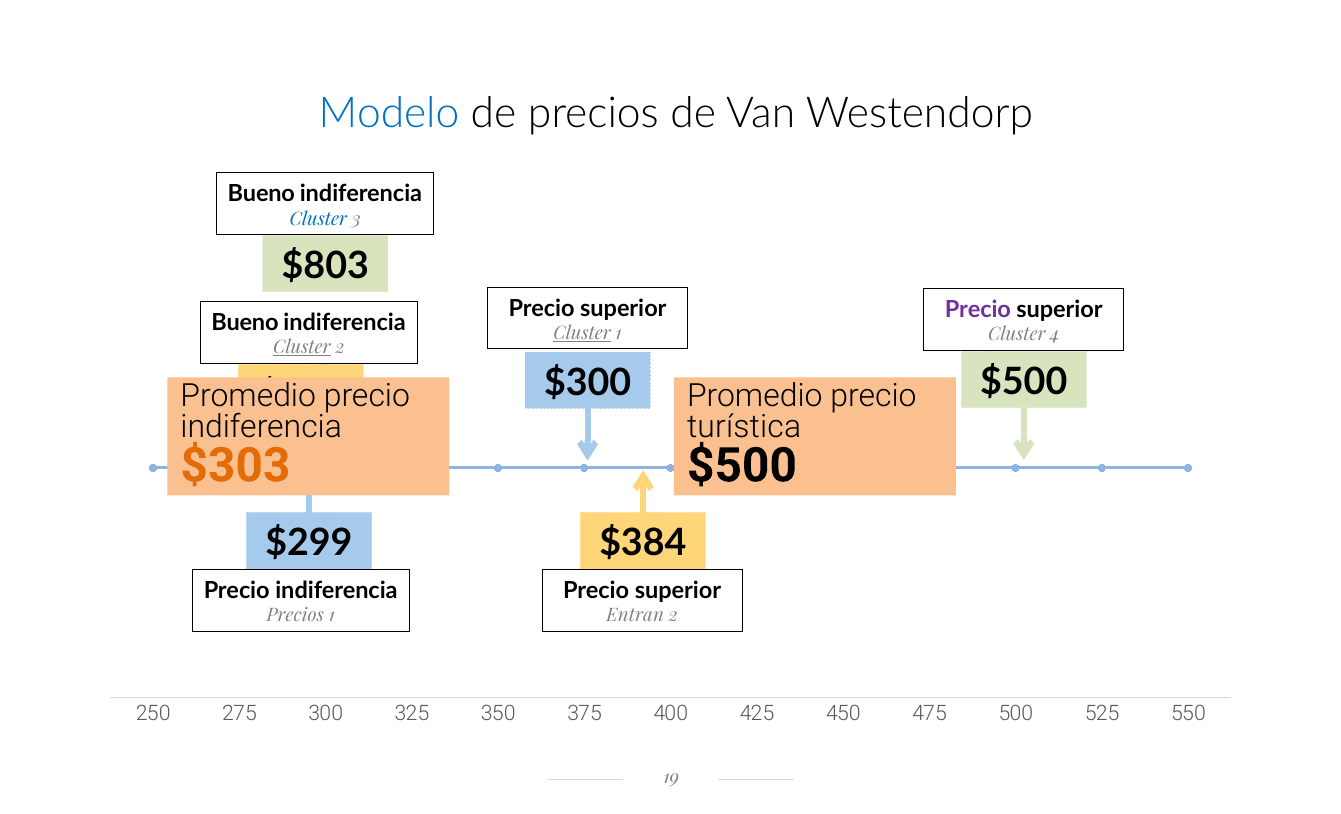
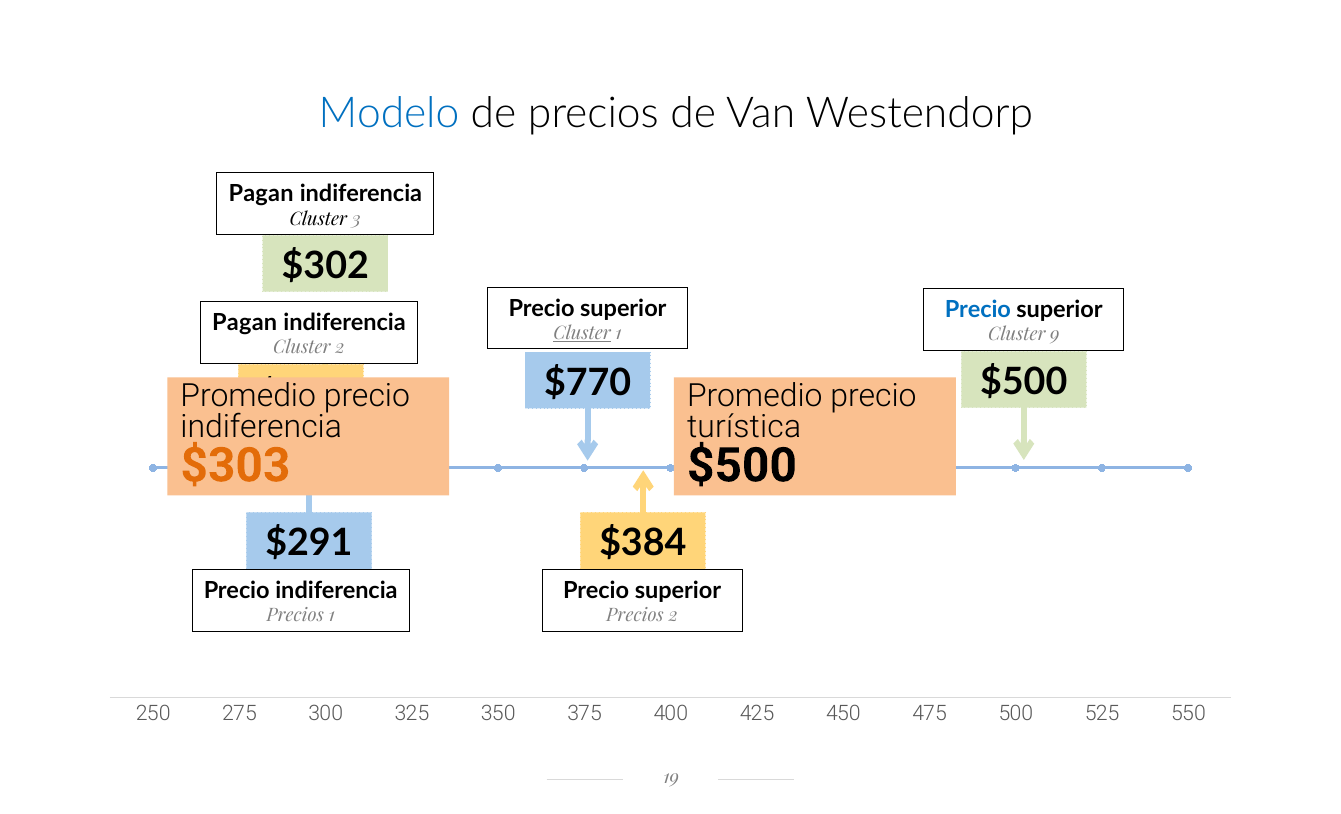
Bueno: Bueno -> Pagan (261, 194)
Cluster colour: blue -> black (318, 219)
$803: $803 -> $302 (325, 266)
Precio colour: purple -> blue (978, 310)
Bueno: Bueno -> Pagan (245, 323)
4: 4 -> 9 (1055, 335)
Cluster underline: present -> none (302, 348)
$300: $300 -> $770 (588, 383)
$299: $299 -> $291 (309, 543)
Entran: Entran -> Precios (635, 616)
